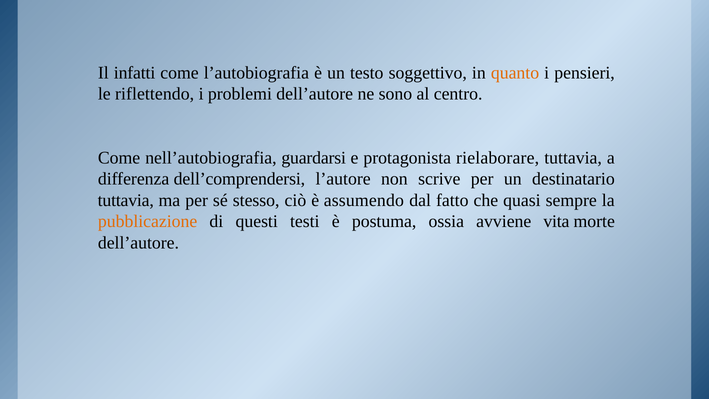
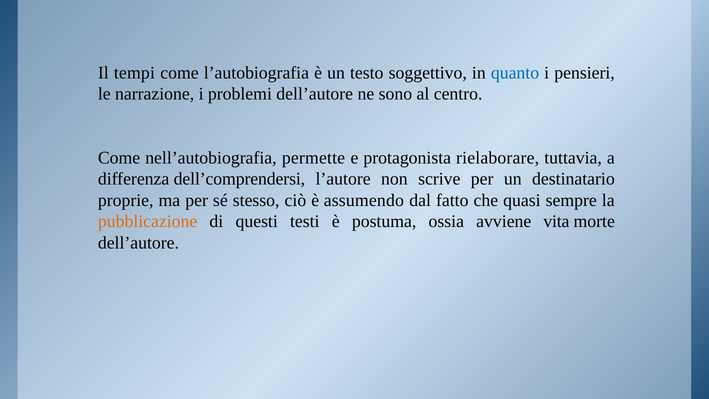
infatti: infatti -> tempi (134, 73)
quanto colour: orange -> blue (515, 73)
riflettendo: riflettendo -> narrazione (155, 94)
guardarsi: guardarsi -> permette (314, 158)
tuttavia: tuttavia -> proprie (126, 200)
